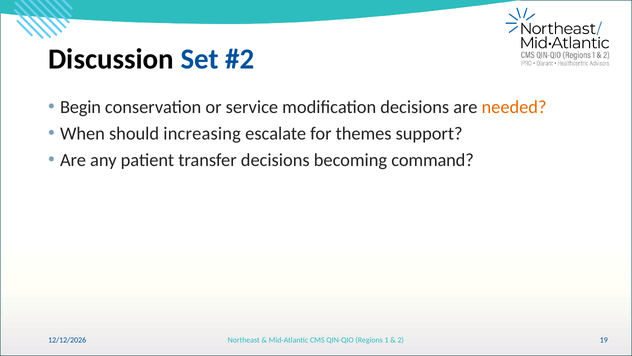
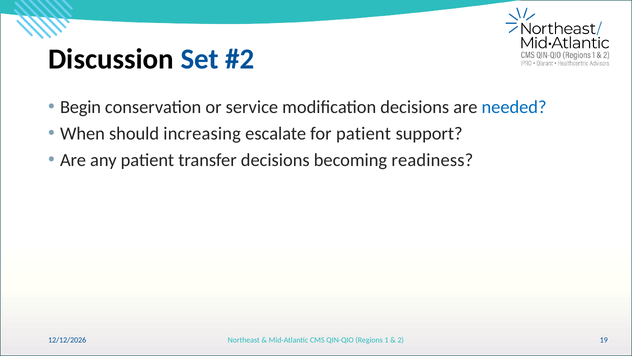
needed colour: orange -> blue (514, 107)
for themes: themes -> patient (364, 133)
command: command -> readiness (432, 160)
